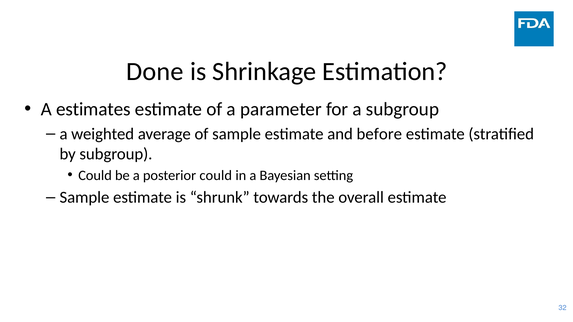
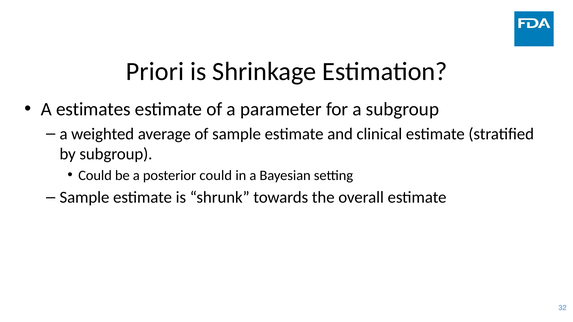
Done: Done -> Priori (155, 72)
before: before -> clinical (379, 134)
